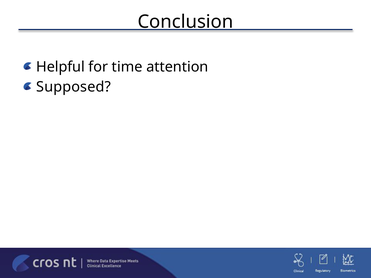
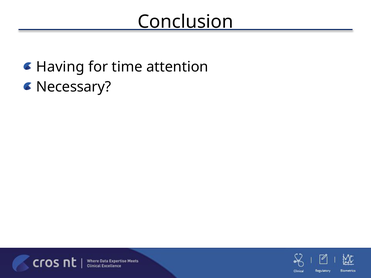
Helpful: Helpful -> Having (60, 67)
Supposed: Supposed -> Necessary (74, 87)
